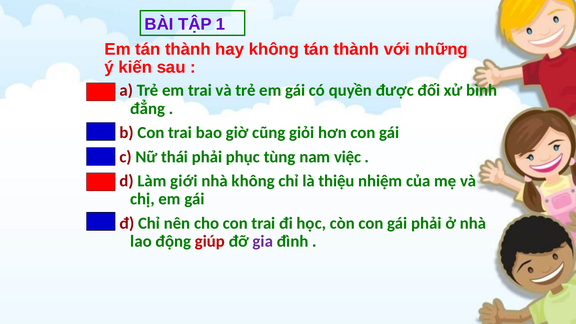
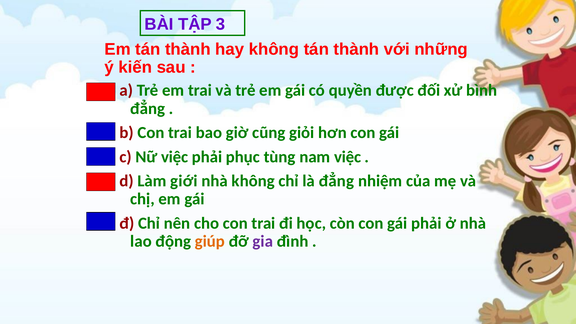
1: 1 -> 3 (221, 24)
Nữ thái: thái -> việc (175, 157)
là thiệu: thiệu -> đẳng (336, 181)
giúp colour: red -> orange (210, 241)
